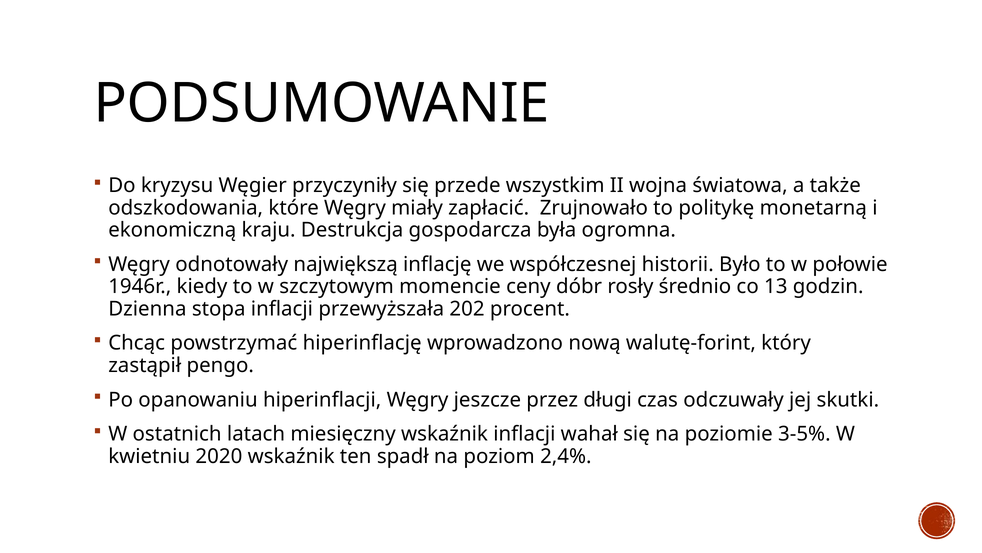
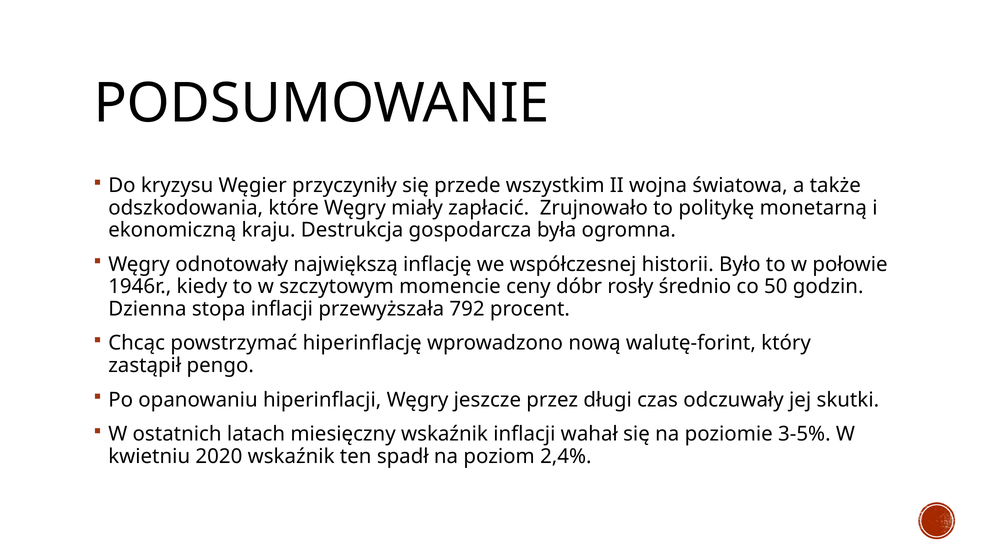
13: 13 -> 50 (776, 286)
202: 202 -> 792 (467, 308)
